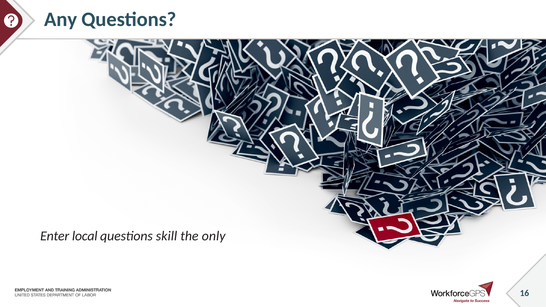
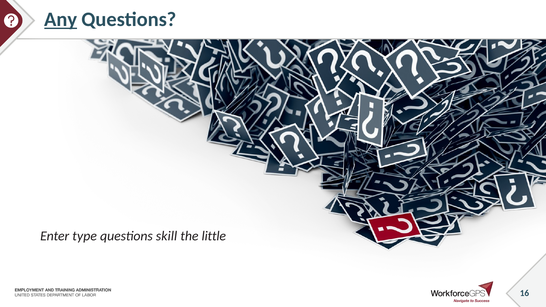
Any underline: none -> present (61, 20)
local: local -> type (85, 236)
only: only -> little (214, 236)
